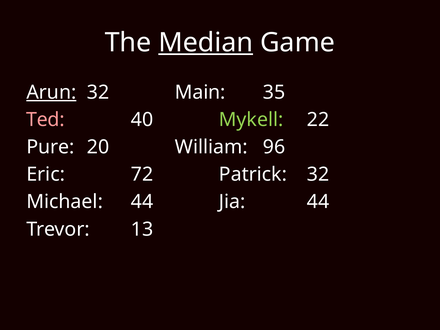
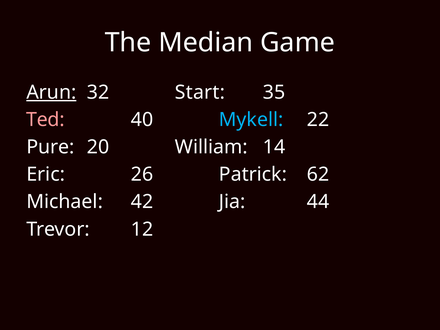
Median underline: present -> none (206, 43)
Main: Main -> Start (200, 92)
Mykell colour: light green -> light blue (251, 120)
96: 96 -> 14 (274, 147)
72: 72 -> 26 (142, 174)
Patrick 32: 32 -> 62 (318, 174)
Michael 44: 44 -> 42 (142, 202)
13: 13 -> 12 (142, 229)
